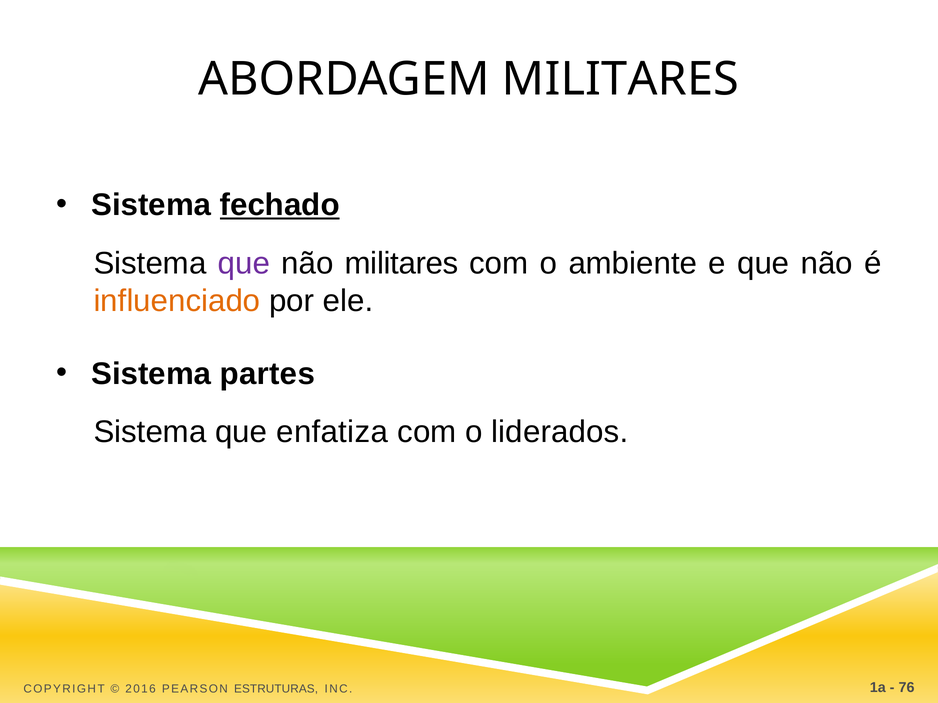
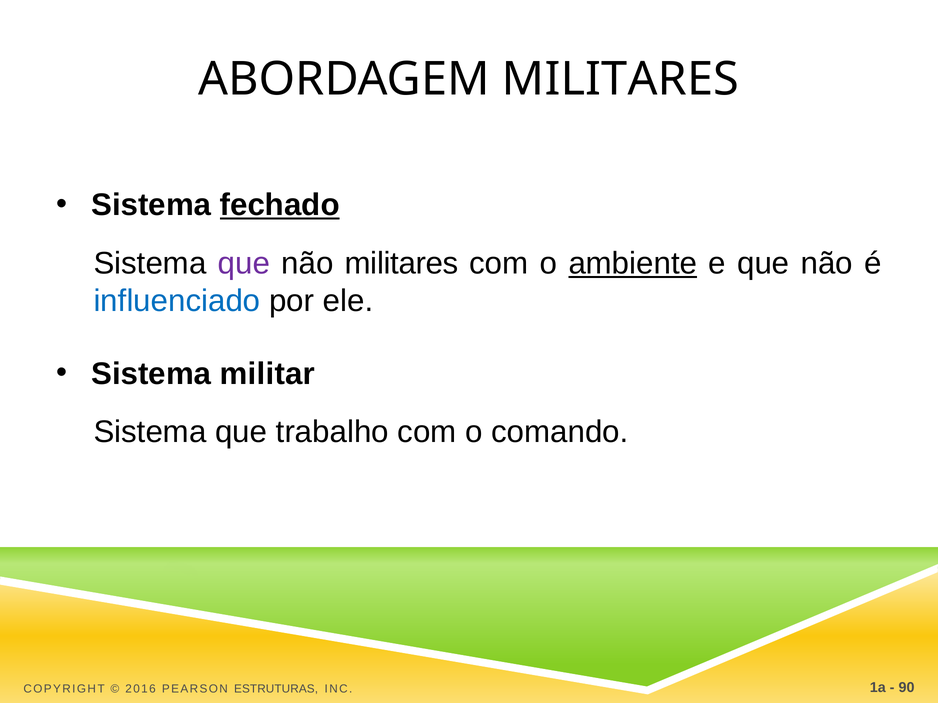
ambiente underline: none -> present (633, 264)
influenciado colour: orange -> blue (177, 301)
partes: partes -> militar (267, 374)
enfatiza: enfatiza -> trabalho (332, 432)
liderados: liderados -> comando (560, 432)
76: 76 -> 90 (907, 688)
